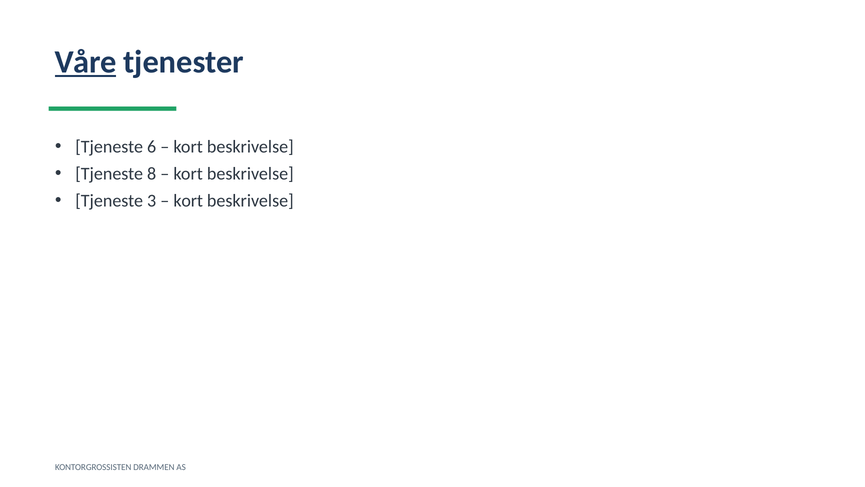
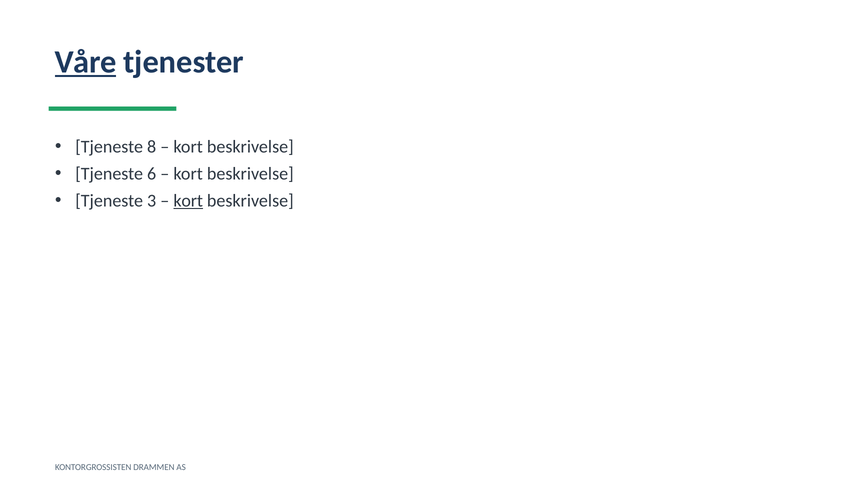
6: 6 -> 8 (152, 147)
8: 8 -> 6 (152, 174)
kort underline: none -> present (188, 201)
